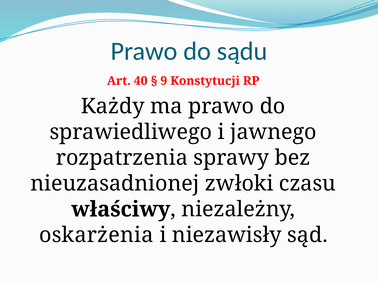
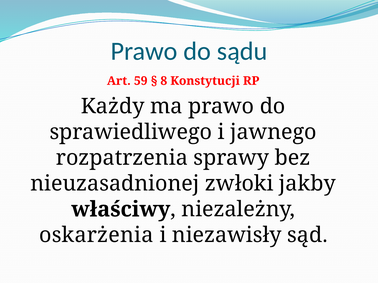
40: 40 -> 59 (141, 81)
9: 9 -> 8 (164, 81)
czasu: czasu -> jakby (307, 184)
